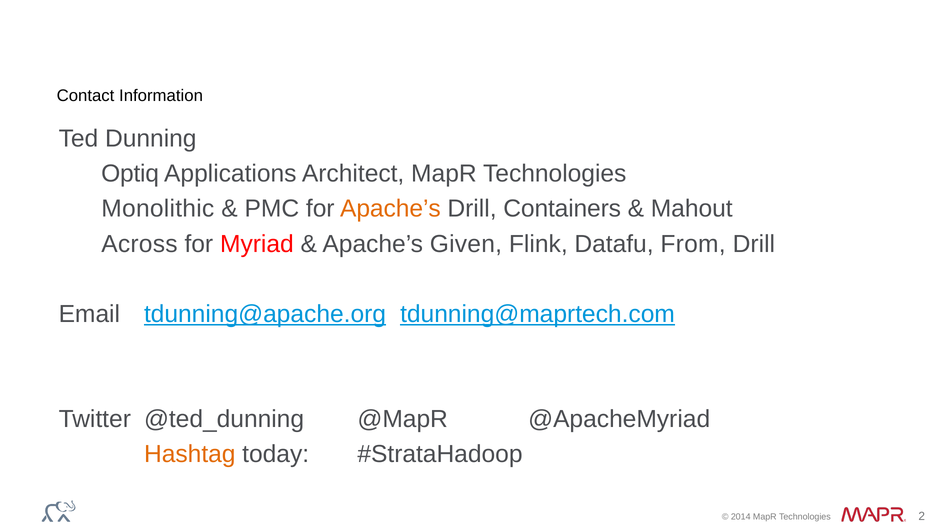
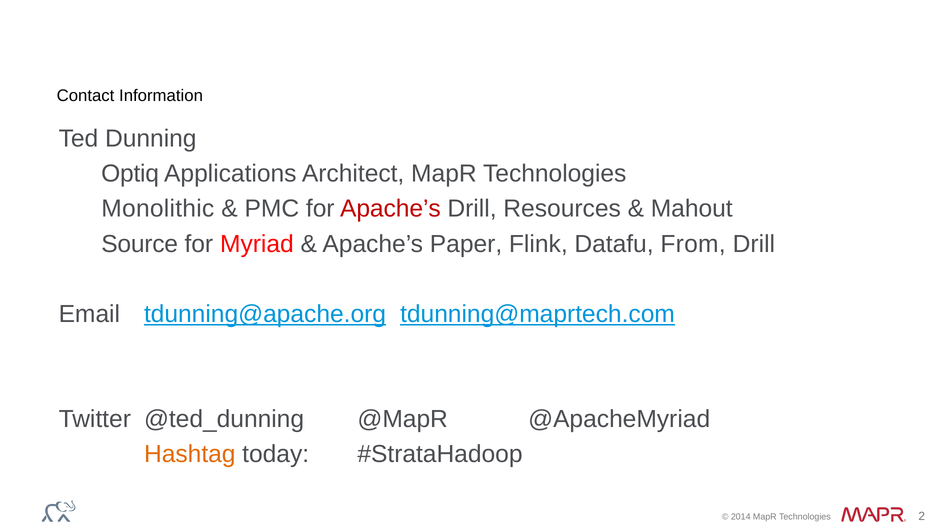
Apache’s colour: orange -> red (390, 209)
Containers: Containers -> Resources (562, 209)
Across: Across -> Source (140, 244)
Given: Given -> Paper (466, 244)
